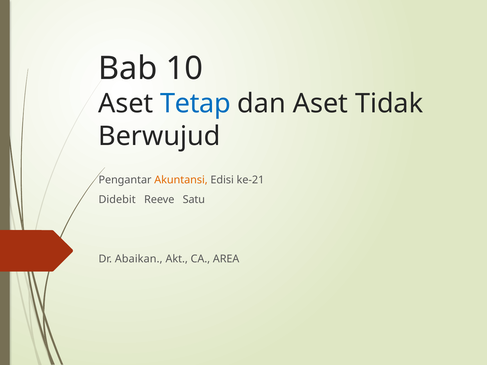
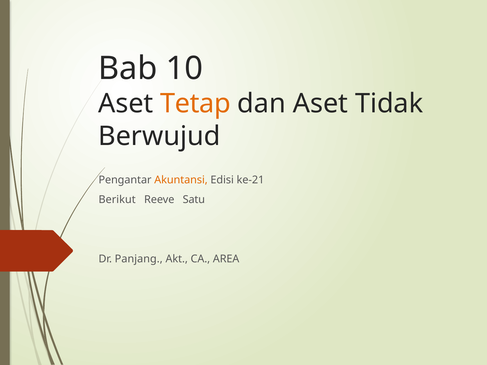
Tetap colour: blue -> orange (195, 104)
Didebit: Didebit -> Berikut (117, 200)
Abaikan: Abaikan -> Panjang (139, 259)
